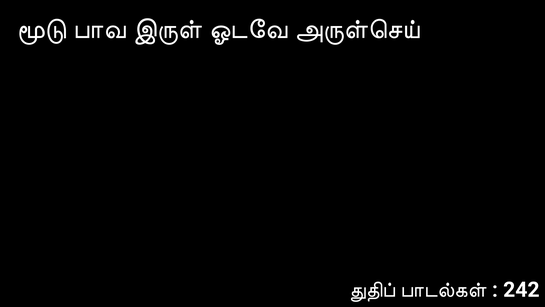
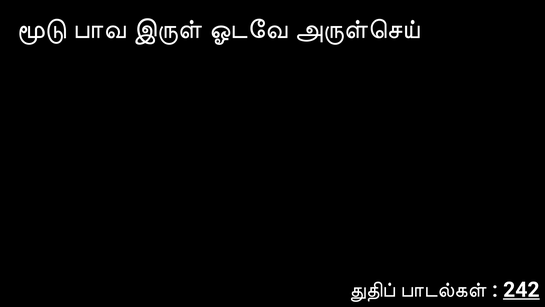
242 underline: none -> present (521, 289)
